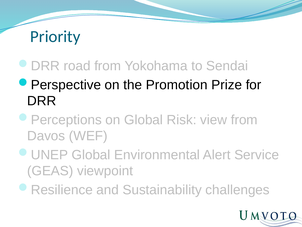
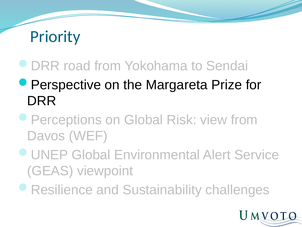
Promotion: Promotion -> Margareta (177, 85)
